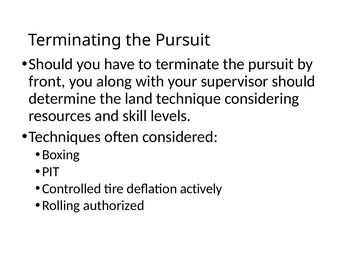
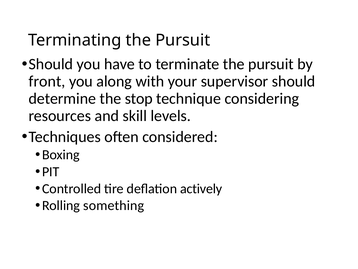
land: land -> stop (139, 98)
authorized: authorized -> something (114, 205)
